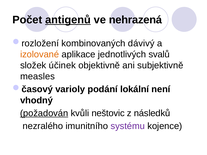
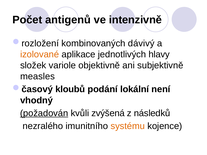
antigenů underline: present -> none (68, 20)
nehrazená: nehrazená -> intenzivně (135, 20)
svalů: svalů -> hlavy (159, 54)
účinek: účinek -> variole (62, 66)
varioly: varioly -> kloubů (70, 89)
neštovic: neštovic -> zvýšená (108, 113)
systému colour: purple -> orange (128, 126)
